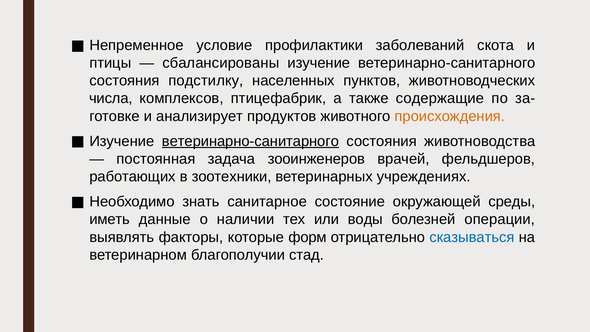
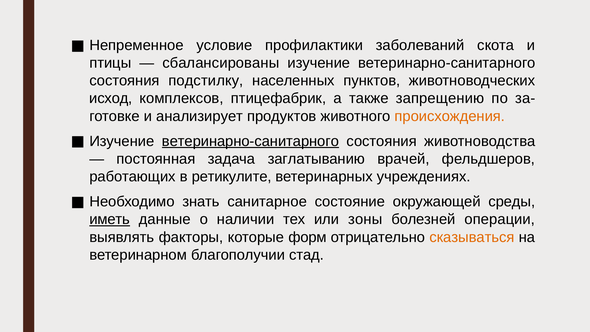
числа: числа -> исход (111, 98)
содержащие: содержащие -> запрещению (440, 98)
зооинженеров: зооинженеров -> заглатыванию (316, 159)
зоотехники: зоотехники -> ретикулите (232, 177)
иметь underline: none -> present (110, 219)
воды: воды -> зоны (365, 219)
сказываться colour: blue -> orange (472, 237)
